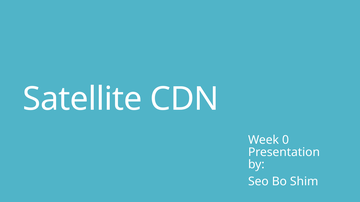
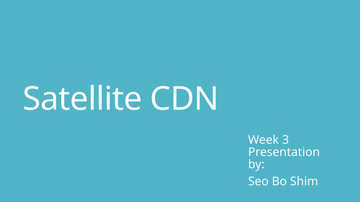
0: 0 -> 3 (285, 140)
